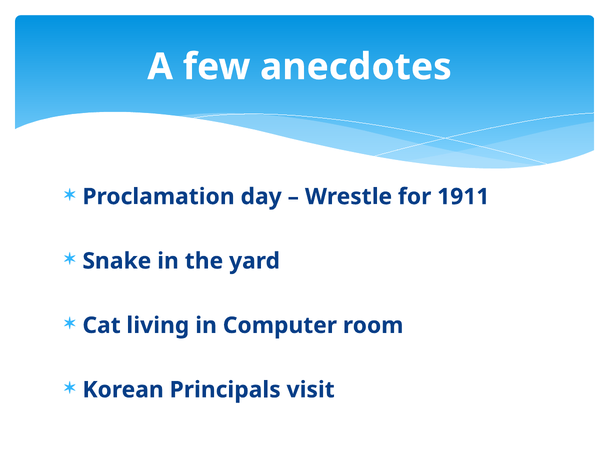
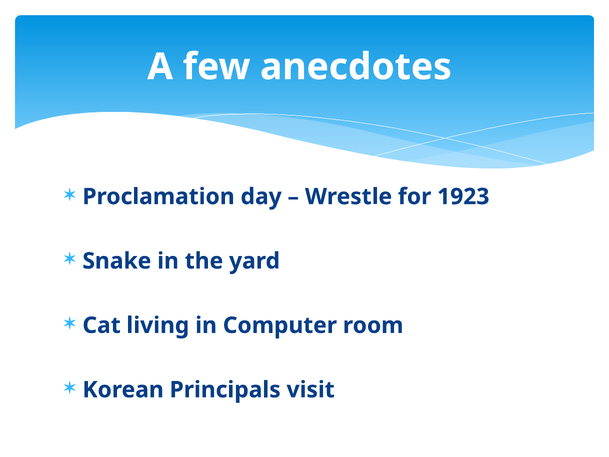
1911: 1911 -> 1923 (463, 197)
